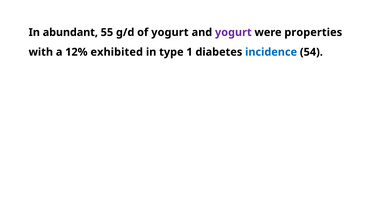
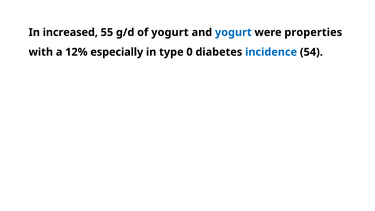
abundant: abundant -> increased (70, 32)
yogurt colour: purple -> blue (233, 32)
exhibited: exhibited -> especially (117, 52)
1: 1 -> 0 (190, 52)
